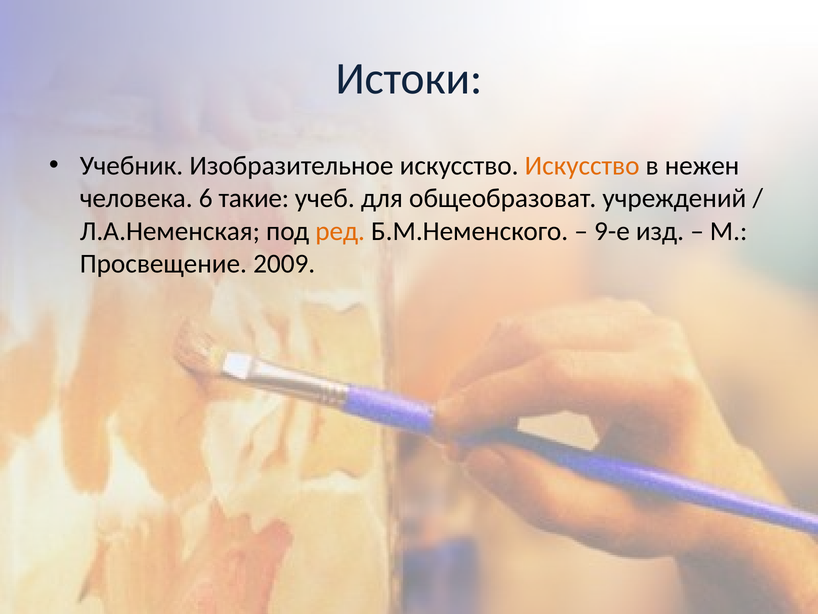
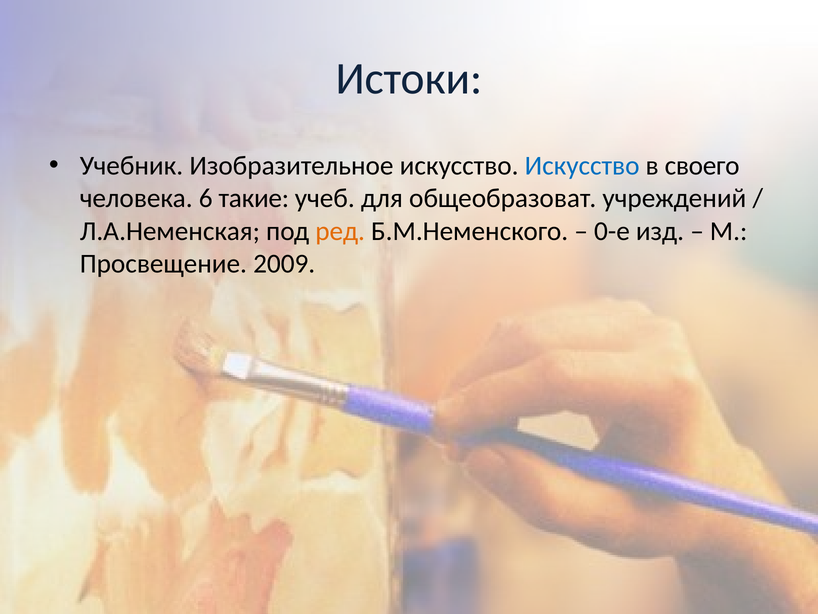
Искусство colour: orange -> blue (582, 166)
нежен: нежен -> своего (702, 166)
9-е: 9-е -> 0-е (612, 231)
